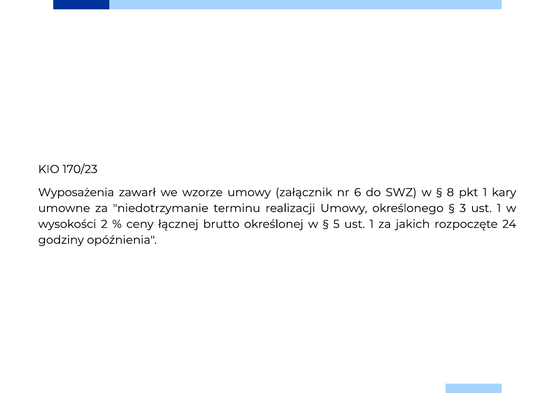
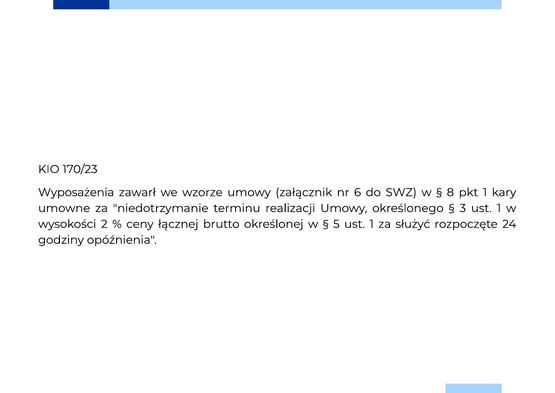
jakich: jakich -> służyć (413, 224)
